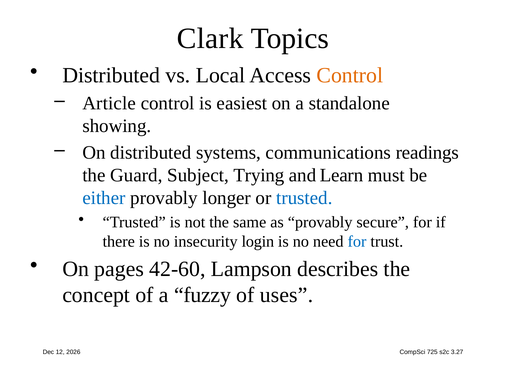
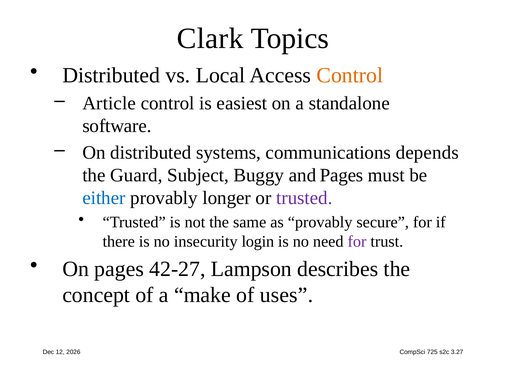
showing: showing -> software (117, 126)
readings: readings -> depends (427, 153)
Trying: Trying -> Buggy (259, 176)
and Learn: Learn -> Pages (342, 176)
trusted colour: blue -> purple (304, 198)
for colour: blue -> purple (357, 242)
42-60: 42-60 -> 42-27 (177, 269)
fuzzy: fuzzy -> make (202, 295)
